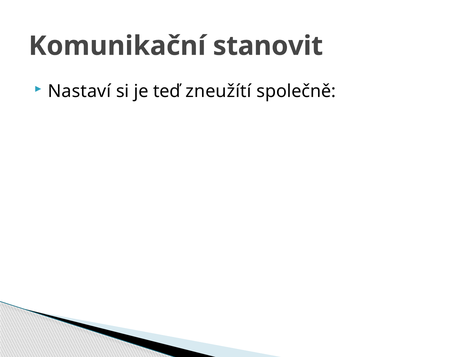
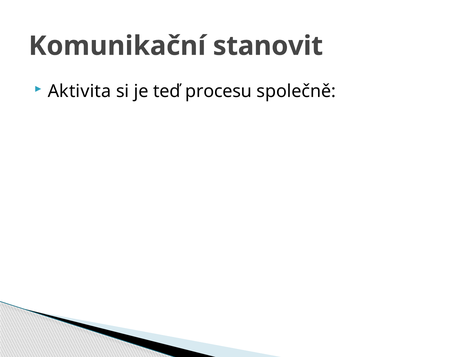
Nastaví: Nastaví -> Aktivita (79, 91)
zneužítí: zneužítí -> procesu (219, 91)
